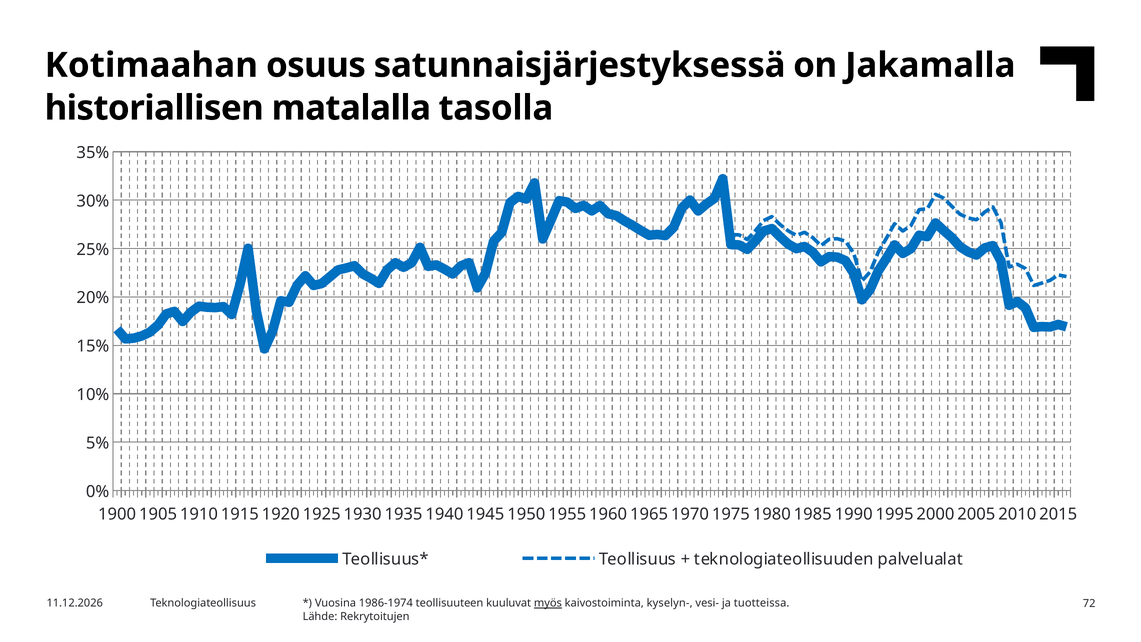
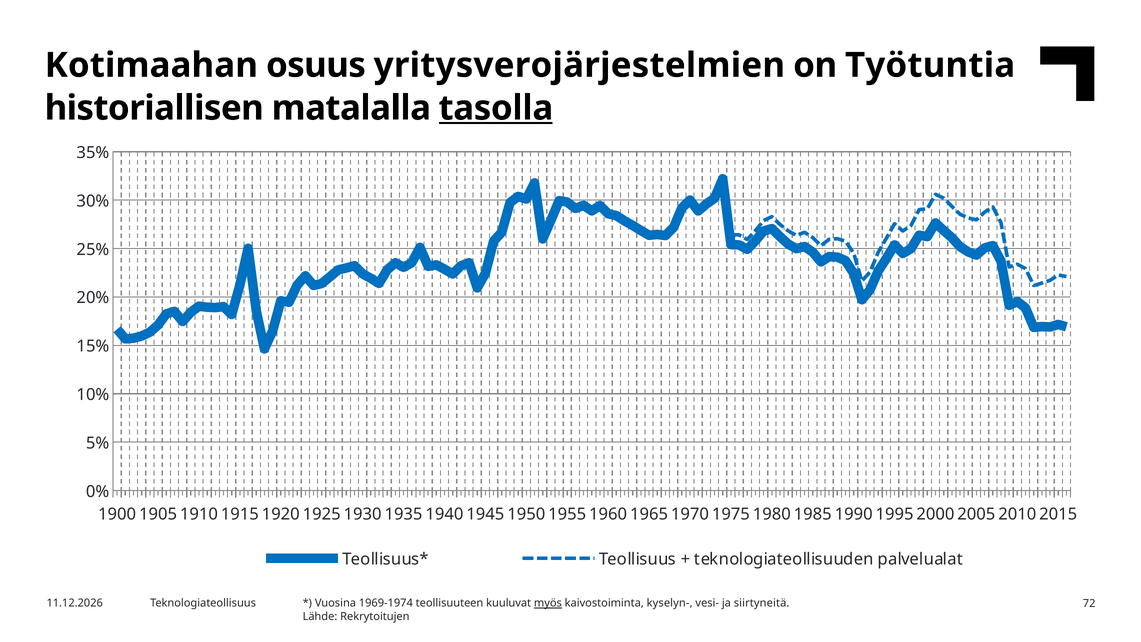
satunnaisjärjestyksessä: satunnaisjärjestyksessä -> yritysverojärjestelmien (579, 65)
Jakamalla: Jakamalla -> Työtuntia (930, 65)
tasolla underline: none -> present (496, 108)
1986-1974: 1986-1974 -> 1969-1974 (386, 603)
tuotteissa: tuotteissa -> siirtyneitä (762, 603)
